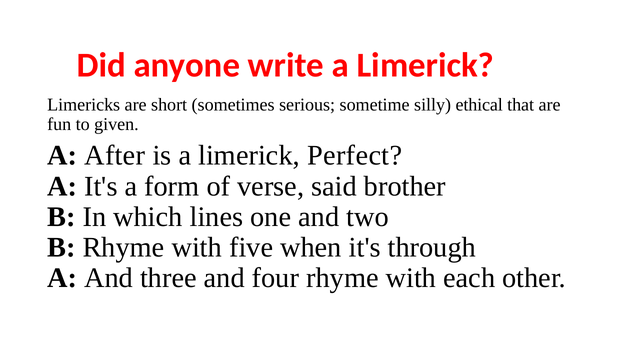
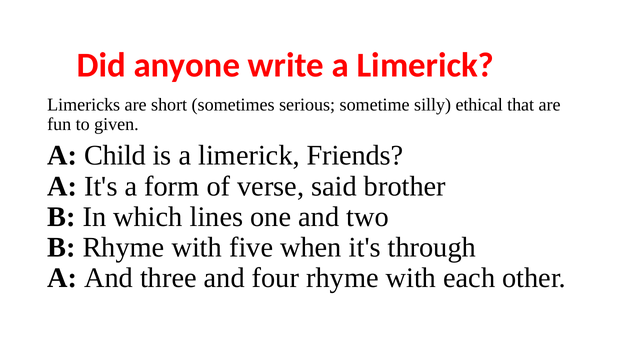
After: After -> Child (115, 156)
Perfect: Perfect -> Friends (355, 156)
